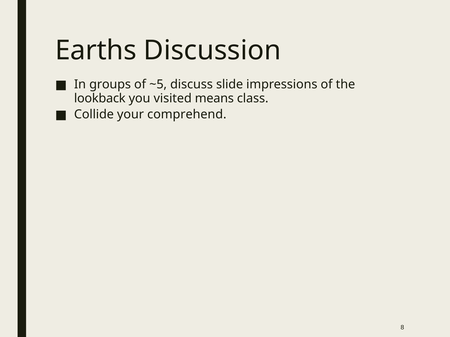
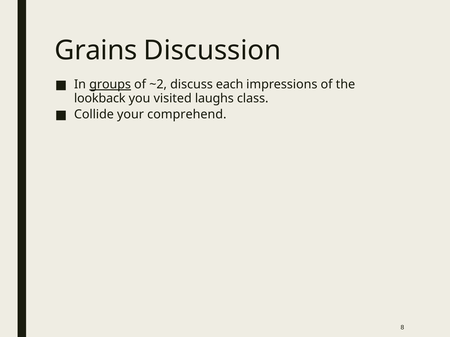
Earths: Earths -> Grains (96, 50)
groups underline: none -> present (110, 85)
~5: ~5 -> ~2 (158, 85)
slide: slide -> each (230, 85)
means: means -> laughs (214, 99)
